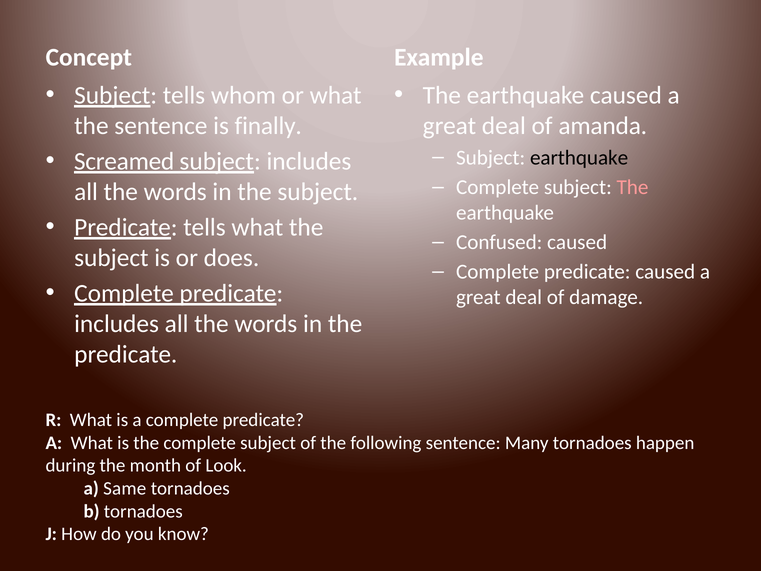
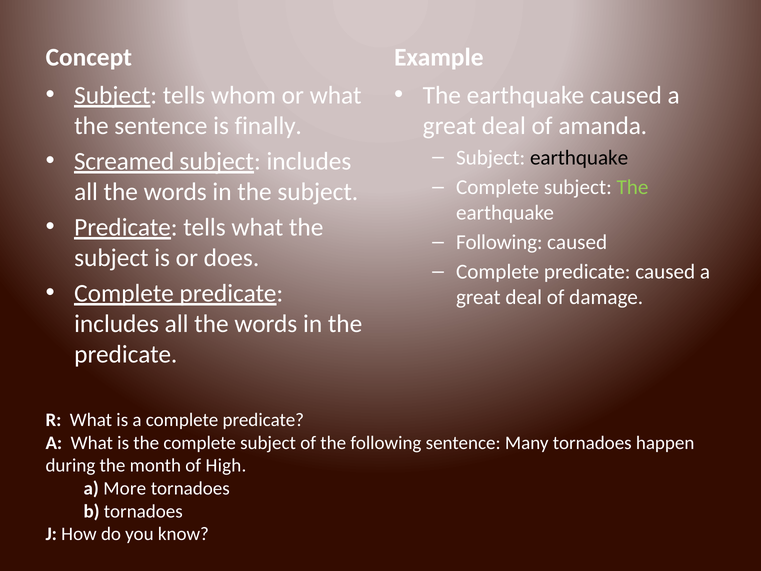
The colour: pink -> light green (632, 187)
Confused: Confused -> Following (499, 242)
Look: Look -> High (226, 465)
Same: Same -> More (125, 488)
